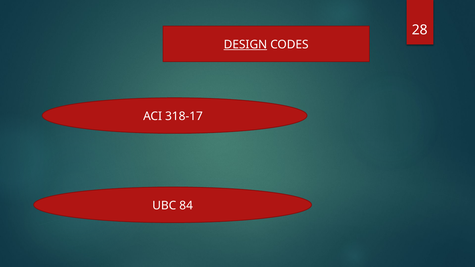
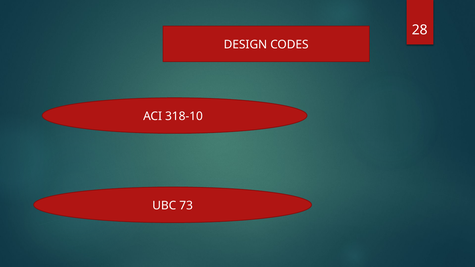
DESIGN underline: present -> none (245, 45)
318-17: 318-17 -> 318-10 (184, 116)
84: 84 -> 73 (186, 206)
